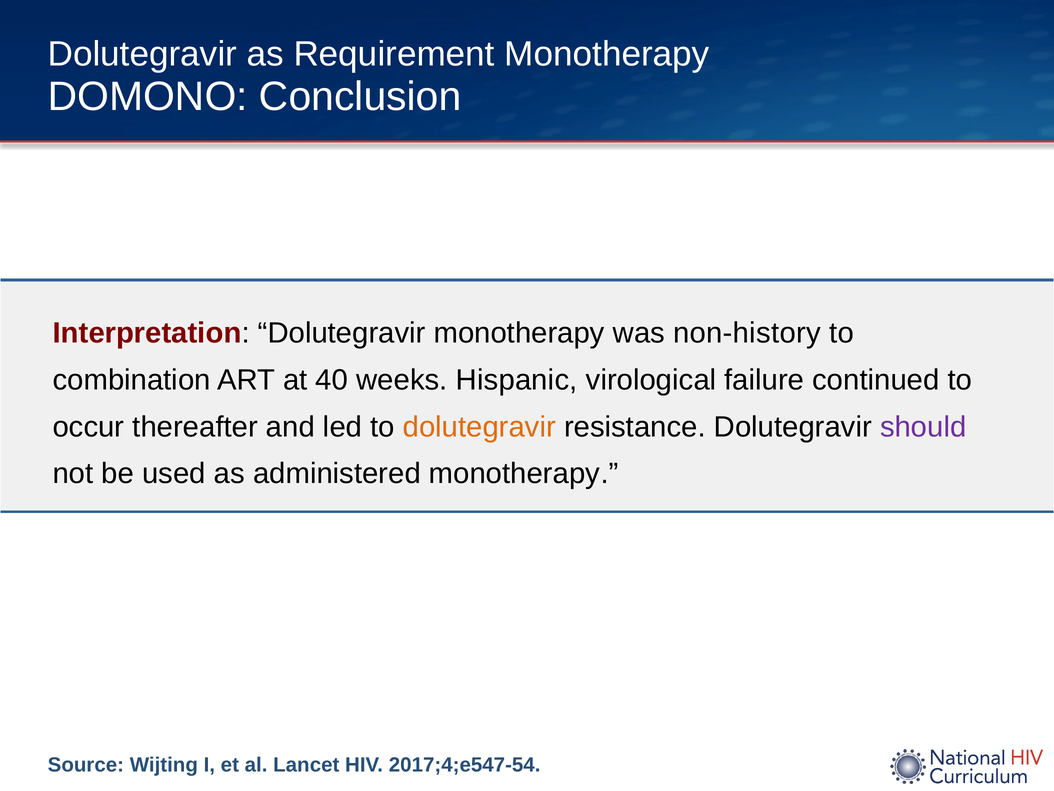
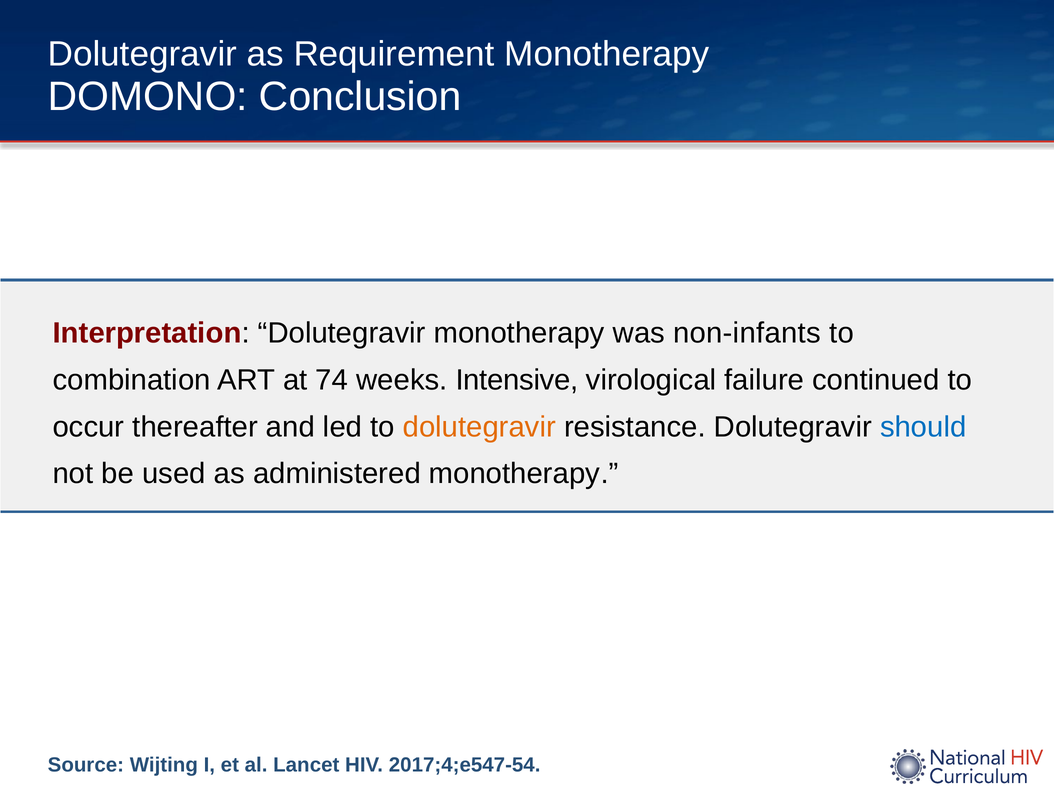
non-history: non-history -> non-infants (747, 333)
40: 40 -> 74 (332, 380)
Hispanic: Hispanic -> Intensive (517, 380)
should colour: purple -> blue (923, 427)
